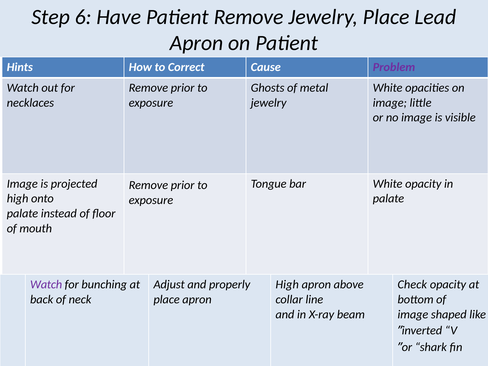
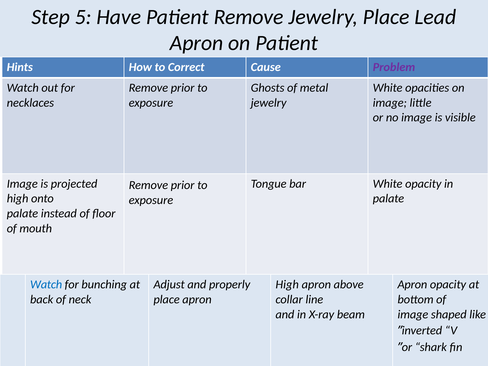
6: 6 -> 5 (83, 17)
Watch colour: purple -> blue (46, 285)
Check: Check -> Apron (412, 285)
